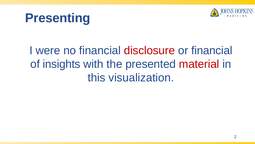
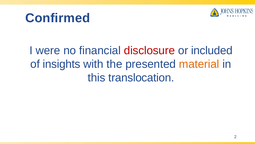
Presenting: Presenting -> Confirmed (58, 18)
or financial: financial -> included (212, 50)
material colour: red -> orange (199, 64)
visualization: visualization -> translocation (141, 78)
